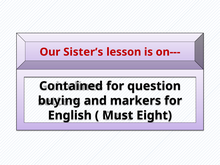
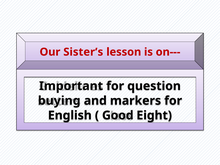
Contained: Contained -> Important (71, 86)
Must: Must -> Good (118, 115)
